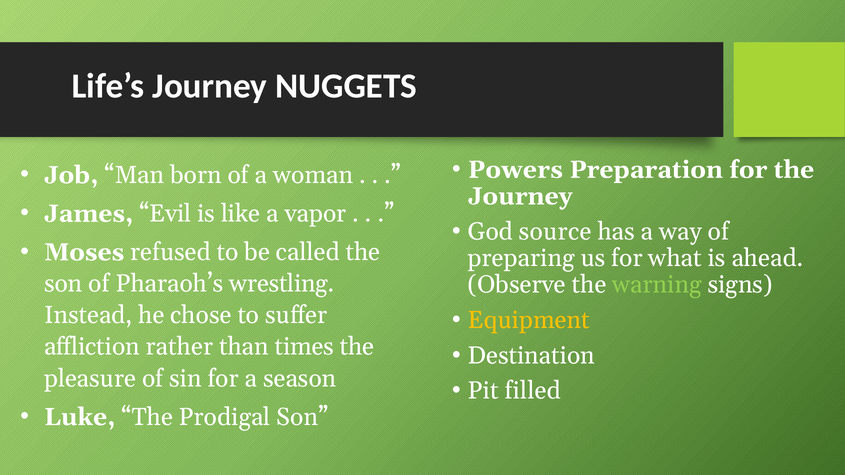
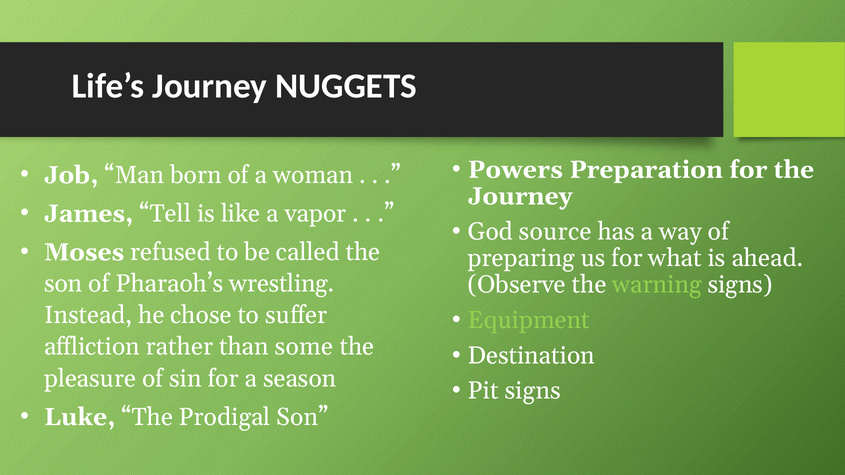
Evil: Evil -> Tell (165, 214)
Equipment colour: yellow -> light green (529, 320)
times: times -> some (304, 347)
Pit filled: filled -> signs (533, 391)
